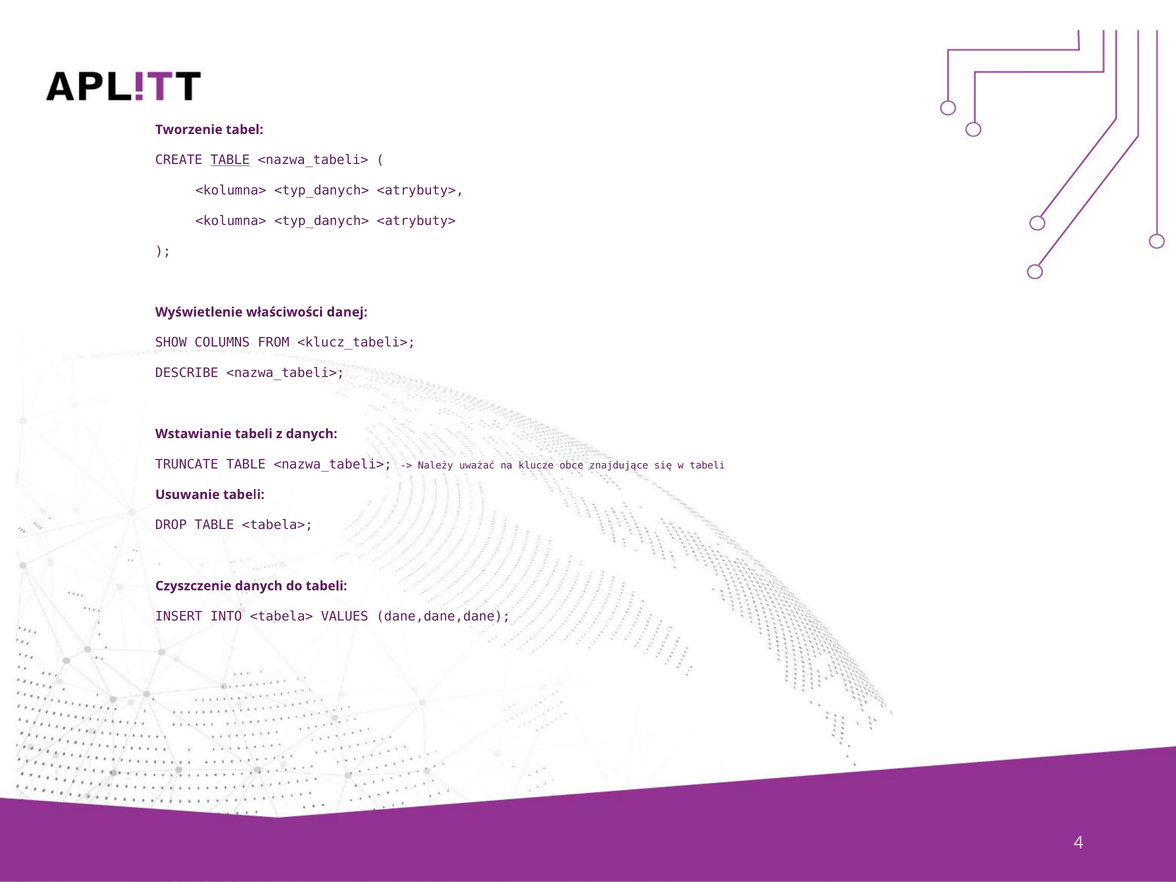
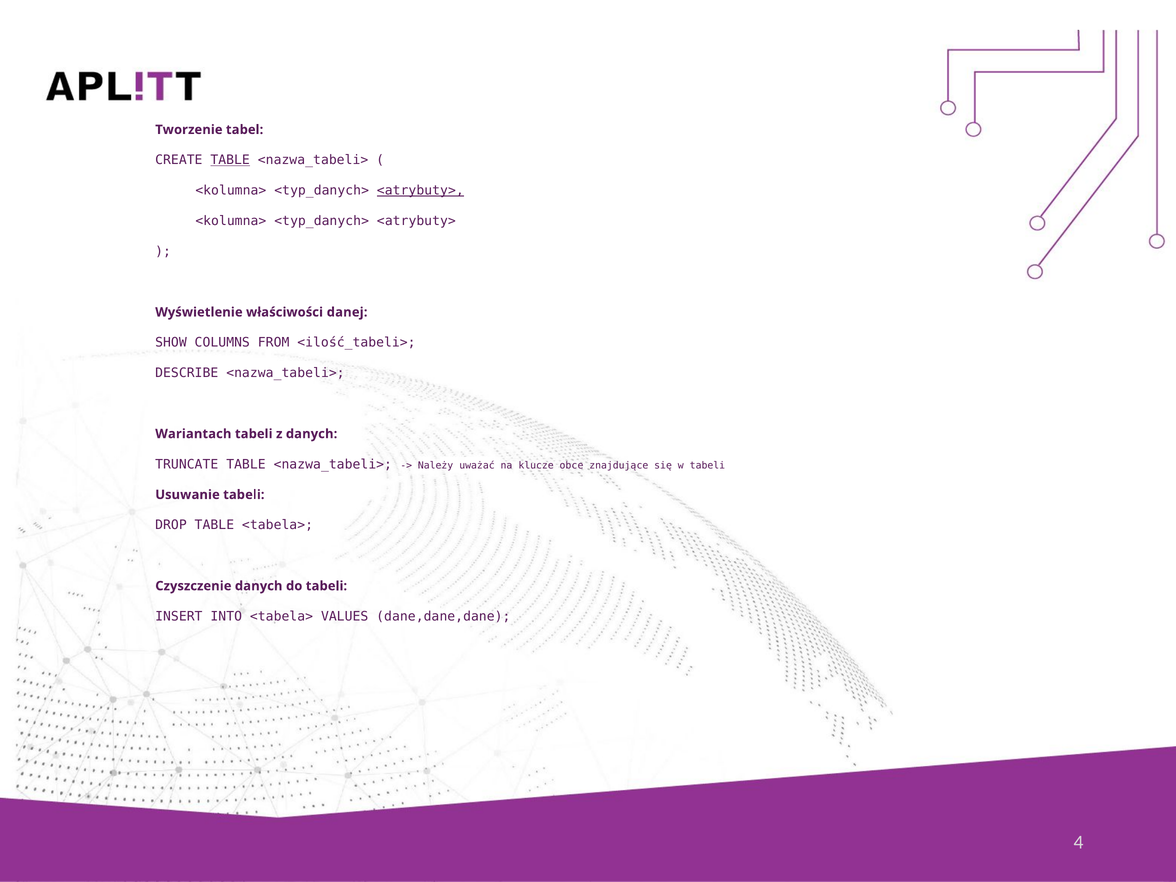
<atrybuty> underline: none -> present (420, 191)
<klucz_tabeli>: <klucz_tabeli> -> <ilość_tabeli> (356, 343)
Wstawianie: Wstawianie -> Wariantach (193, 434)
